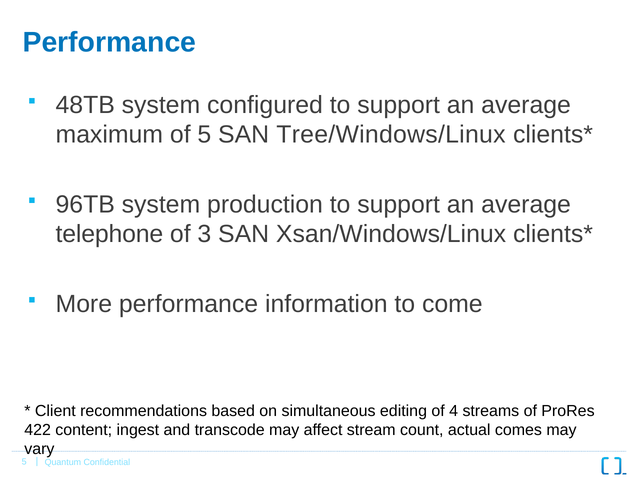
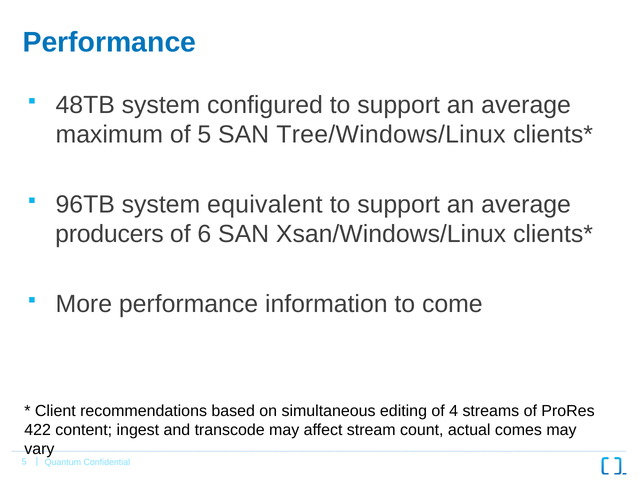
production: production -> equivalent (265, 205)
telephone: telephone -> producers (109, 234)
3: 3 -> 6 (204, 234)
